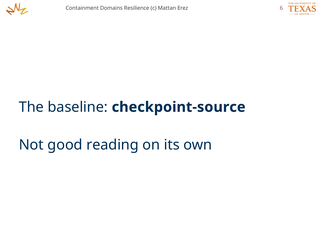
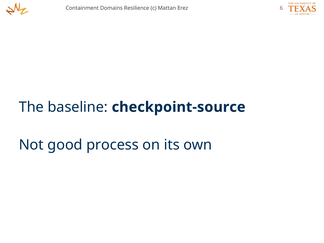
reading: reading -> process (113, 145)
